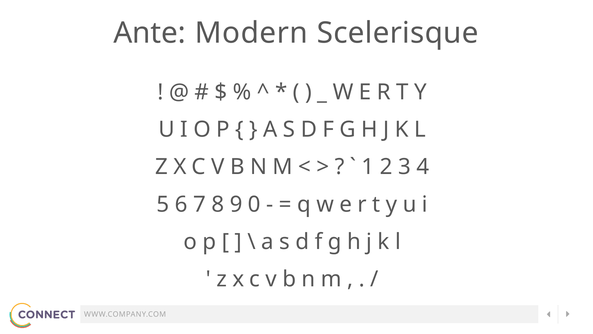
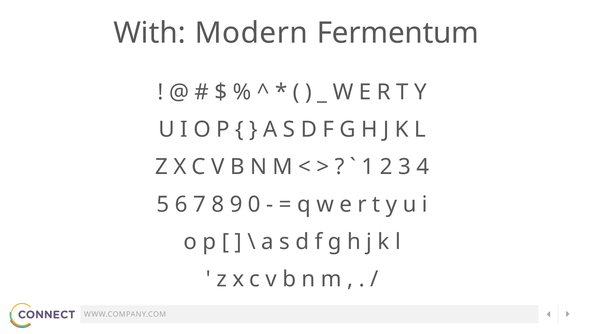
Ante: Ante -> With (150, 33)
Scelerisque: Scelerisque -> Fermentum (398, 33)
